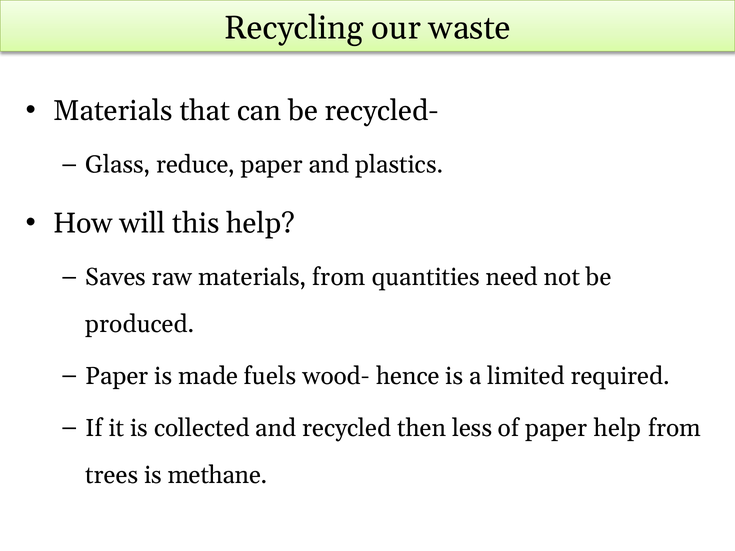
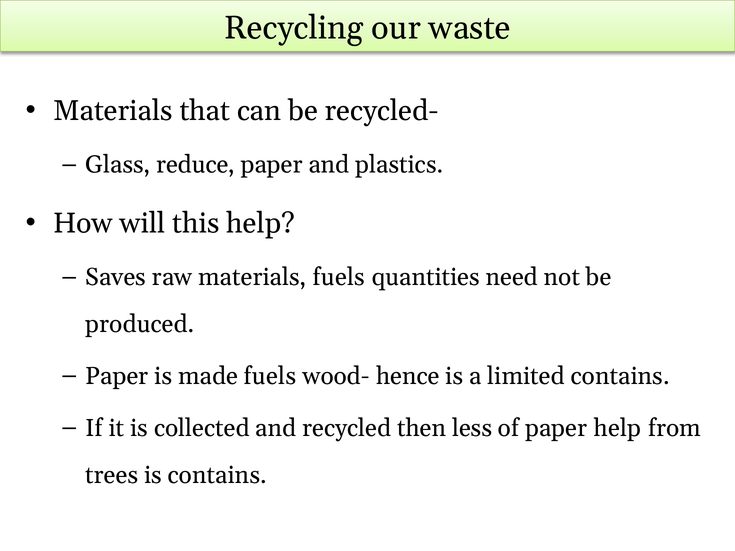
materials from: from -> fuels (339, 277)
limited required: required -> contains (620, 376)
is methane: methane -> contains (217, 475)
